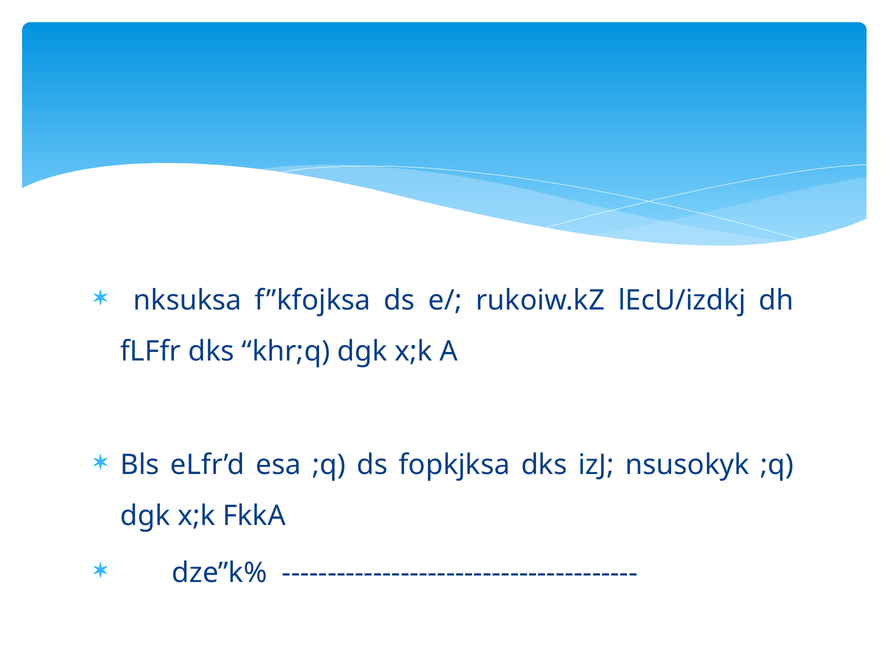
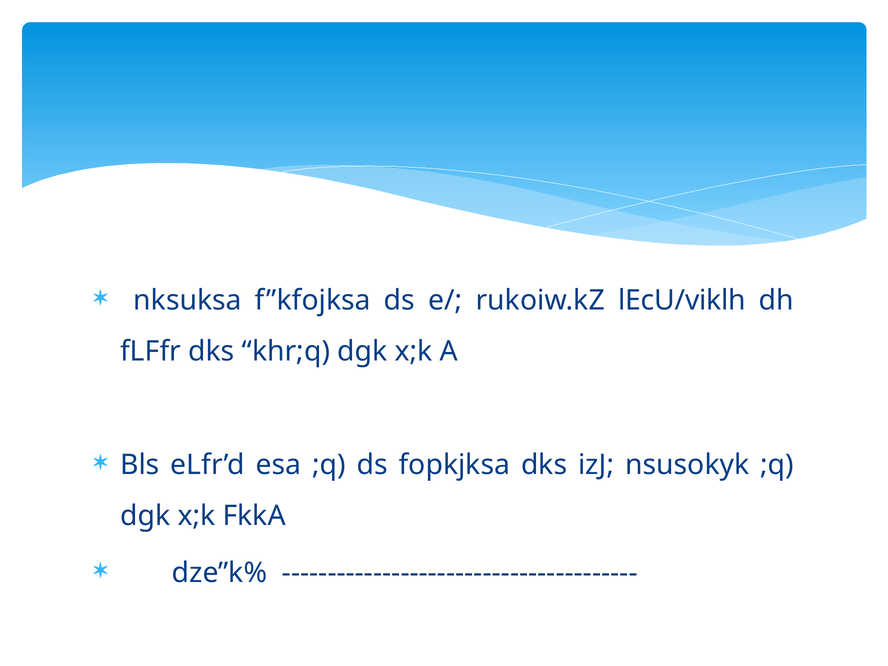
lEcU/izdkj: lEcU/izdkj -> lEcU/viklh (682, 300)
